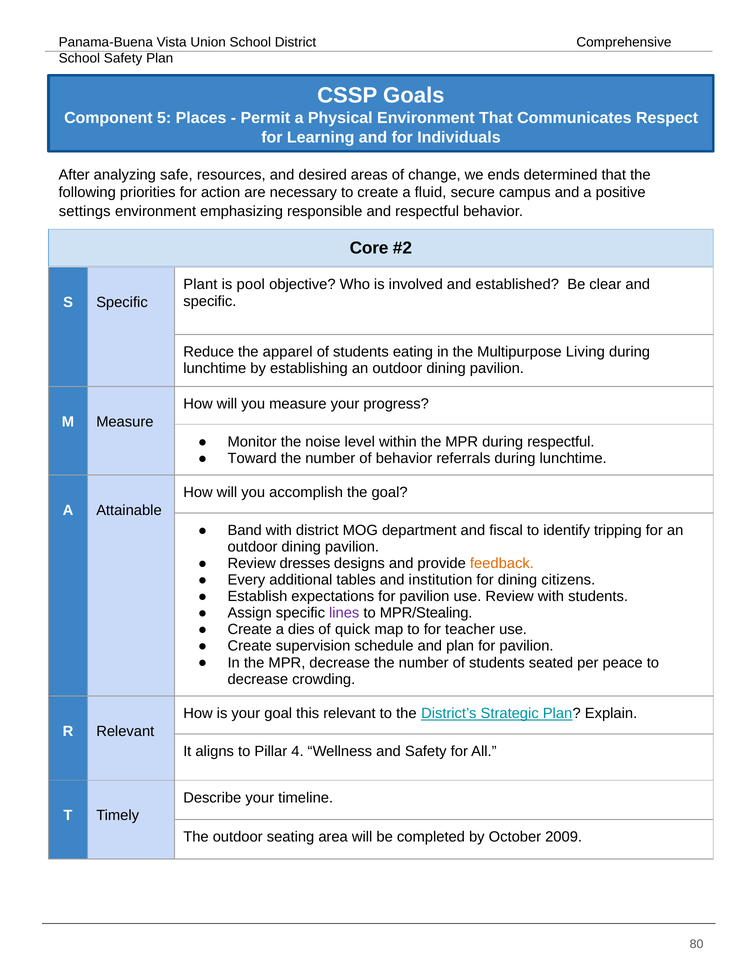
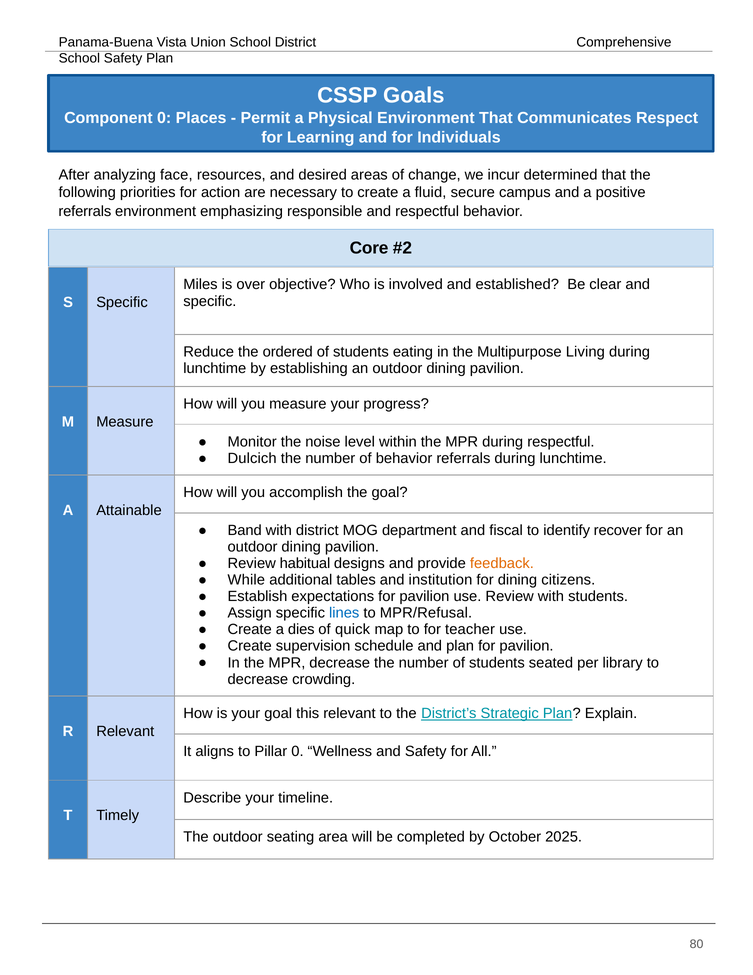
Component 5: 5 -> 0 (164, 118)
safe: safe -> face (176, 175)
ends: ends -> incur (504, 175)
settings: settings -> referrals (85, 211)
Plant: Plant -> Miles (200, 284)
pool: pool -> over (251, 284)
apparel: apparel -> ordered (288, 352)
Toward: Toward -> Dulcich (252, 458)
tripping: tripping -> recover (618, 530)
dresses: dresses -> habitual (305, 563)
Every: Every -> While (246, 580)
lines colour: purple -> blue (344, 613)
MPR/Stealing: MPR/Stealing -> MPR/Refusal (426, 613)
peace: peace -> library (623, 662)
Pillar 4: 4 -> 0 (297, 751)
2009: 2009 -> 2025 (564, 837)
